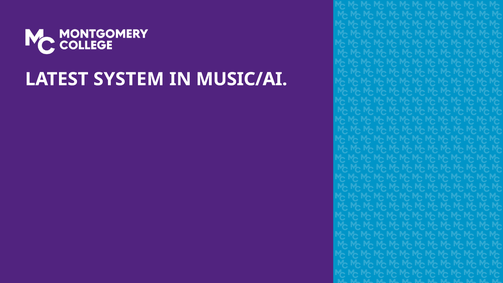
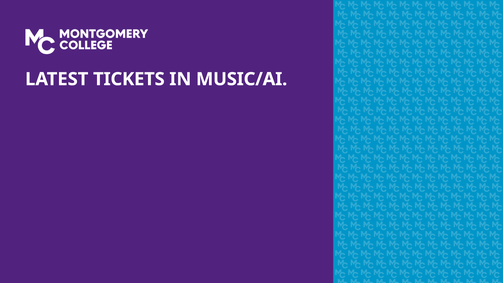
SYSTEM: SYSTEM -> TICKETS (129, 79)
